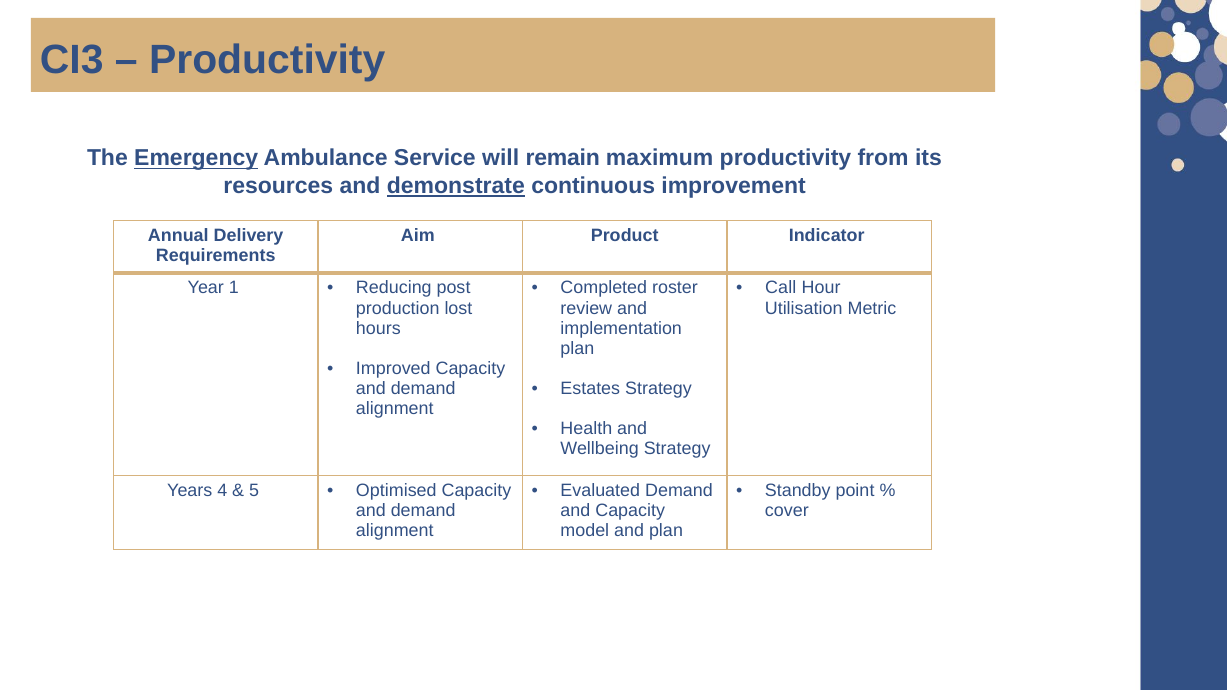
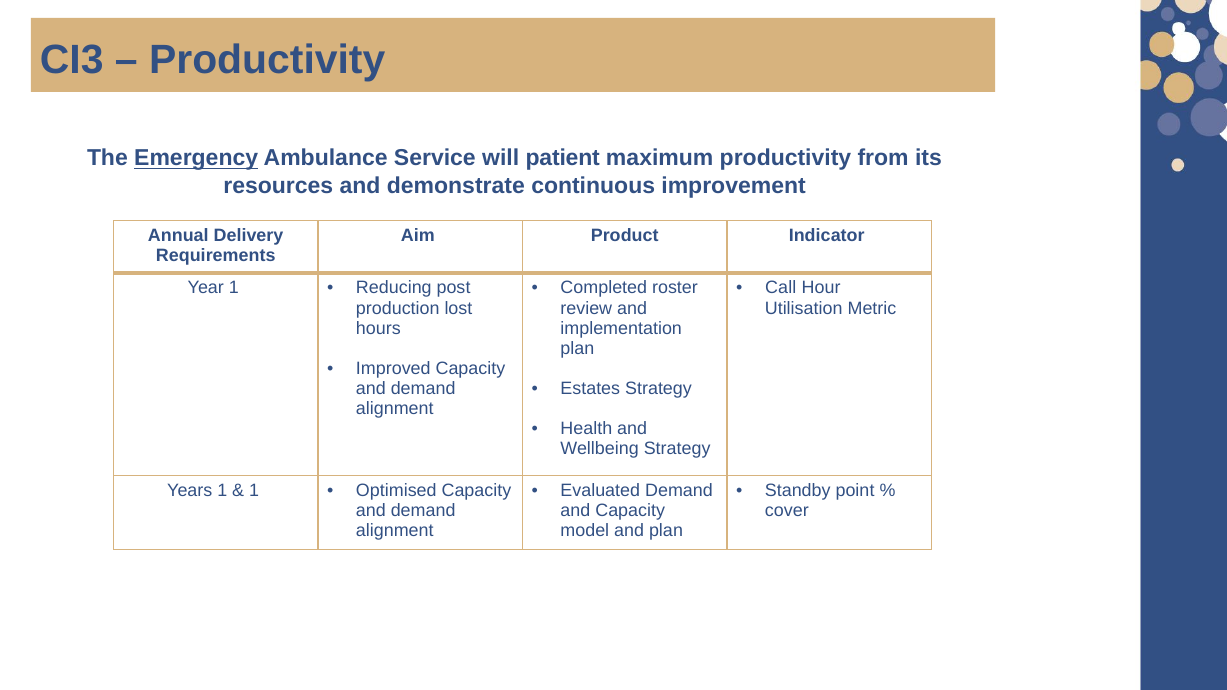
remain: remain -> patient (563, 158)
demonstrate underline: present -> none (456, 186)
Years 4: 4 -> 1 (222, 491)
5: 5 -> 1 (254, 491)
